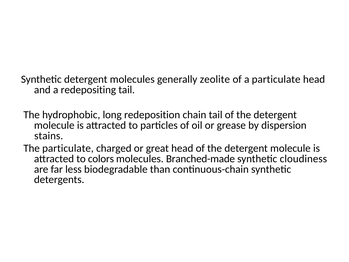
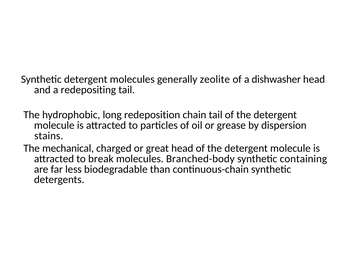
a particulate: particulate -> dishwasher (276, 79)
The particulate: particulate -> mechanical (68, 148)
colors: colors -> break (101, 159)
Branched-made: Branched-made -> Branched-body (200, 159)
cloudiness: cloudiness -> containing (303, 159)
